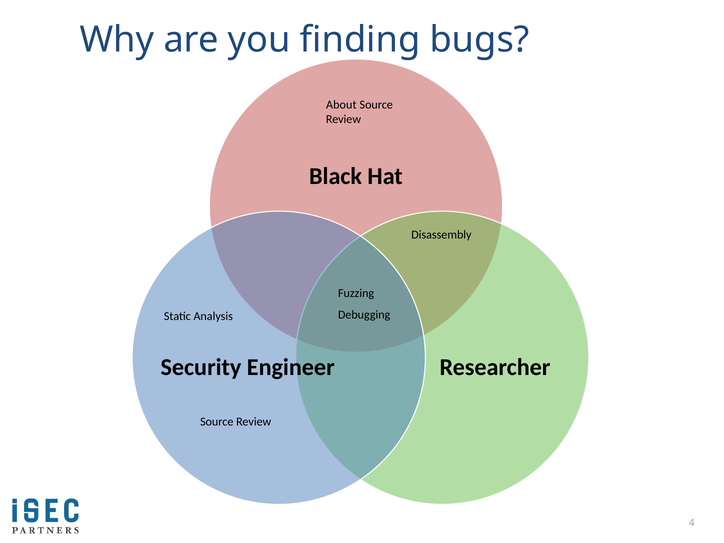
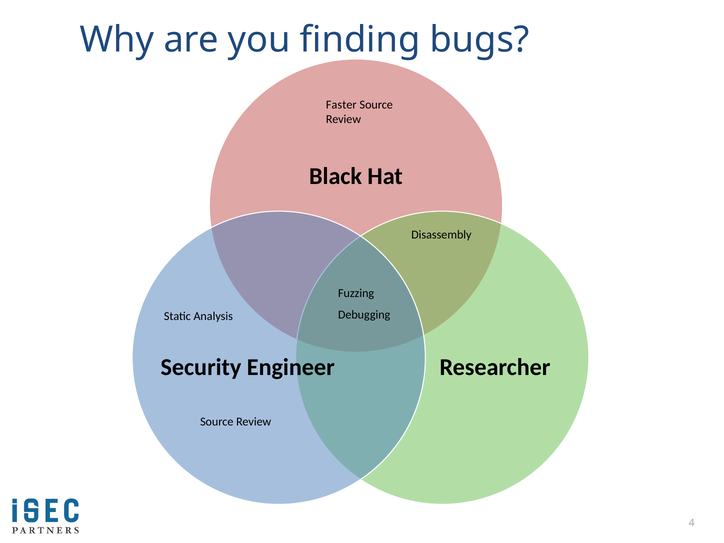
About: About -> Faster (341, 105)
